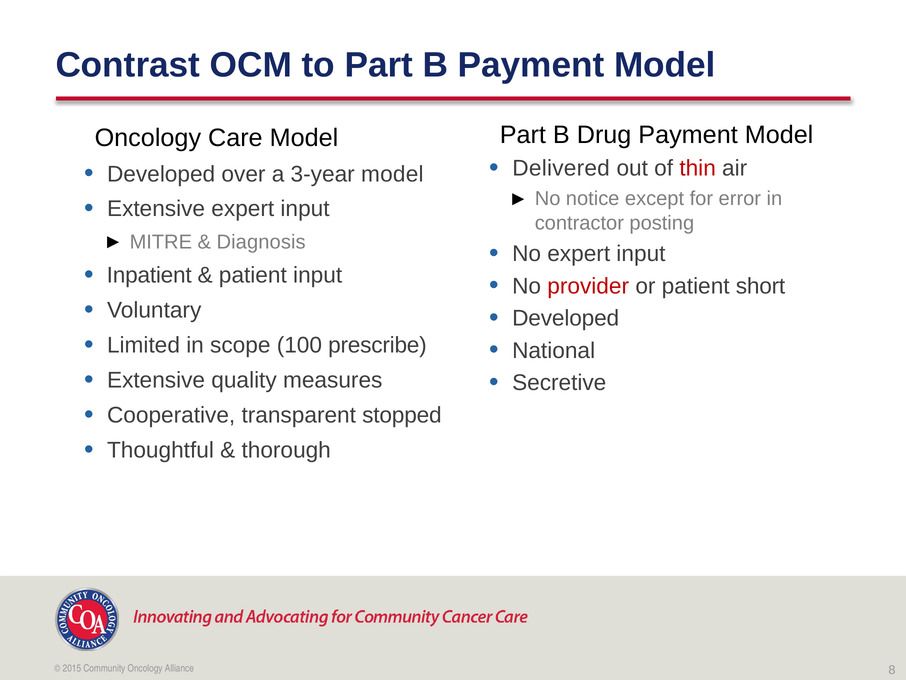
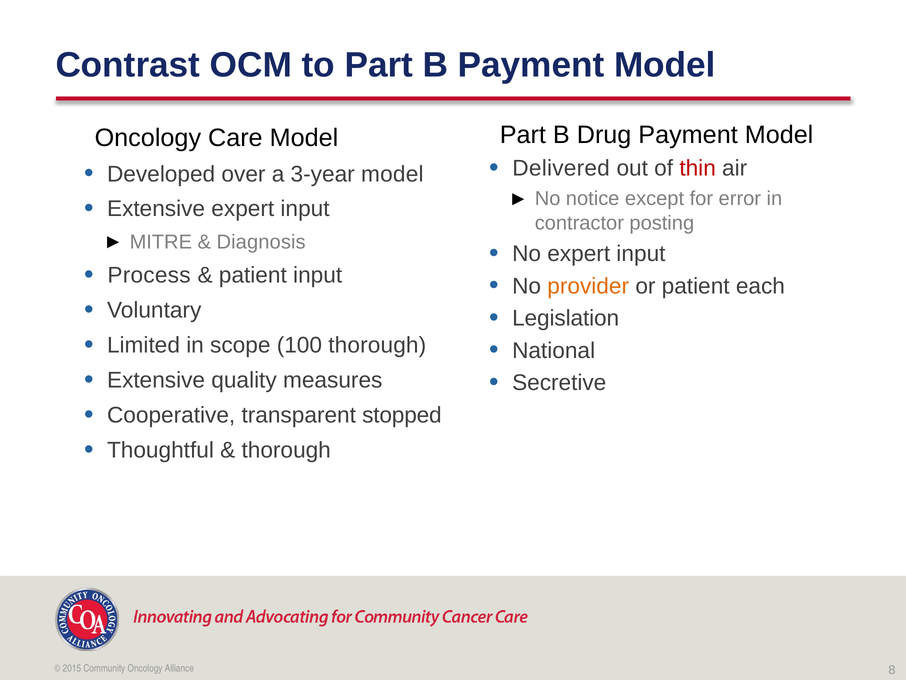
Inpatient: Inpatient -> Process (149, 275)
provider colour: red -> orange (588, 286)
short: short -> each (760, 286)
Developed: Developed -> Legislation (566, 318)
100 prescribe: prescribe -> thorough (377, 345)
